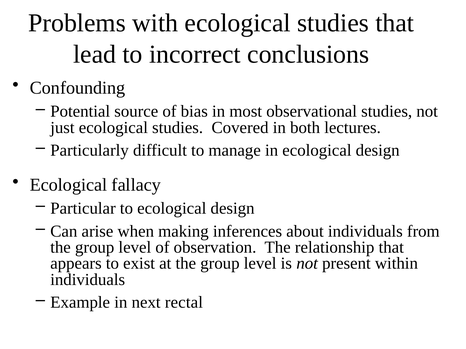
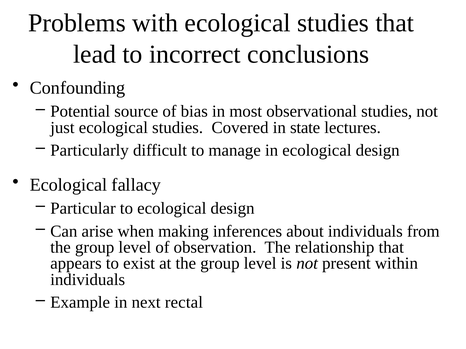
both: both -> state (305, 128)
